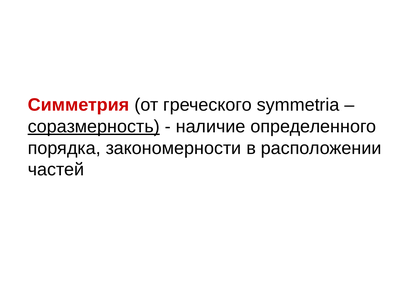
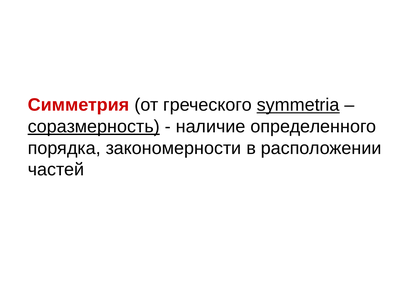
symmetria underline: none -> present (298, 105)
